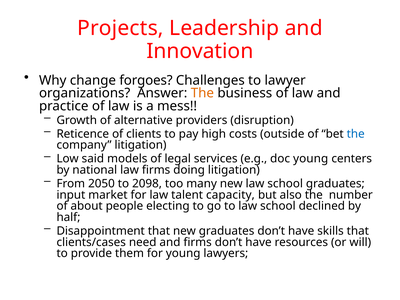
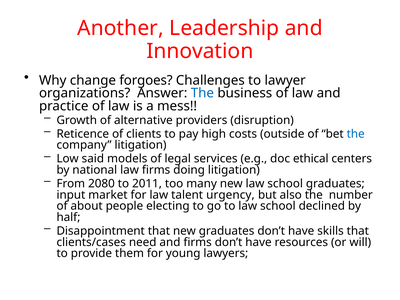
Projects: Projects -> Another (120, 28)
The colour: orange -> blue (202, 93)
doc young: young -> ethical (311, 159)
2050: 2050 -> 2080 (101, 184)
2098: 2098 -> 2011 (147, 184)
capacity: capacity -> urgency (230, 195)
